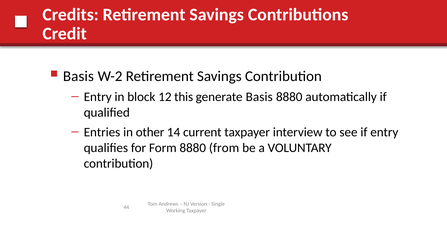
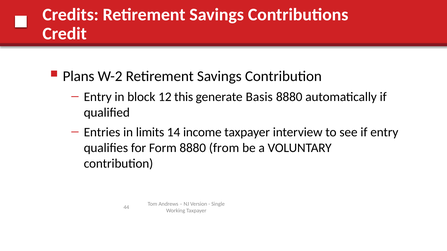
Basis: Basis -> Plans (79, 76)
other: other -> limits (150, 132)
current: current -> income (202, 132)
